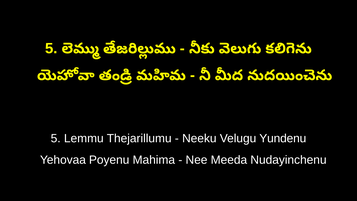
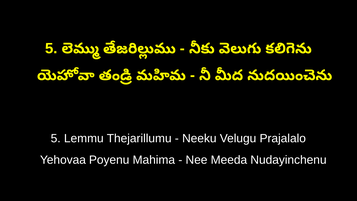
Yundenu: Yundenu -> Prajalalo (283, 138)
